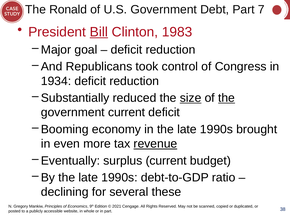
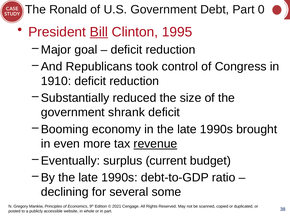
7: 7 -> 0 (261, 10)
1983: 1983 -> 1995 (177, 32)
1934: 1934 -> 1910 (56, 81)
size underline: present -> none (191, 98)
the underline: present -> none (226, 98)
government current: current -> shrank (126, 113)
these: these -> some (166, 192)
